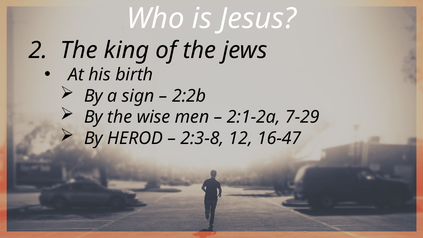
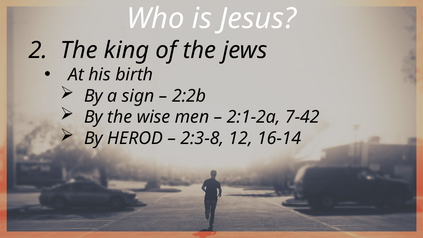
7-29: 7-29 -> 7-42 (302, 117)
16-47: 16-47 -> 16-14 (279, 138)
